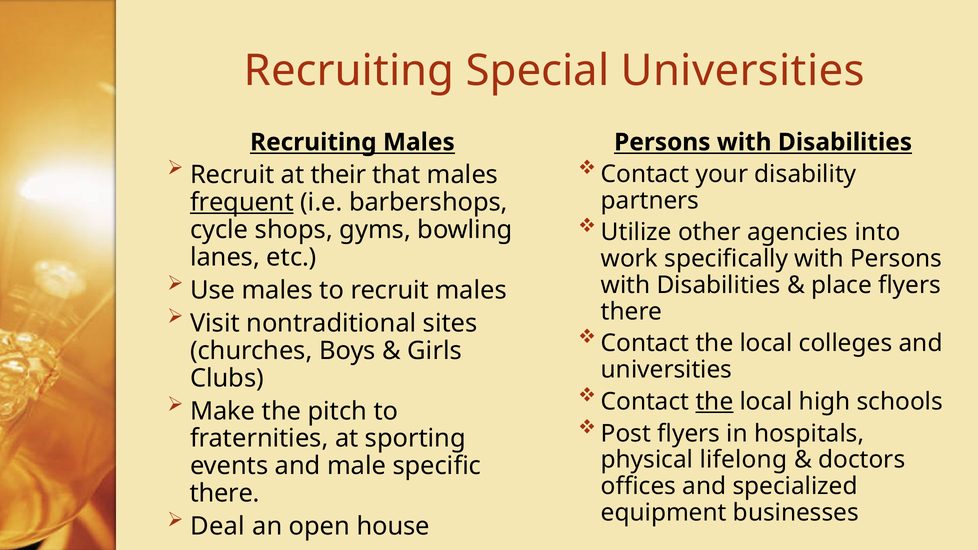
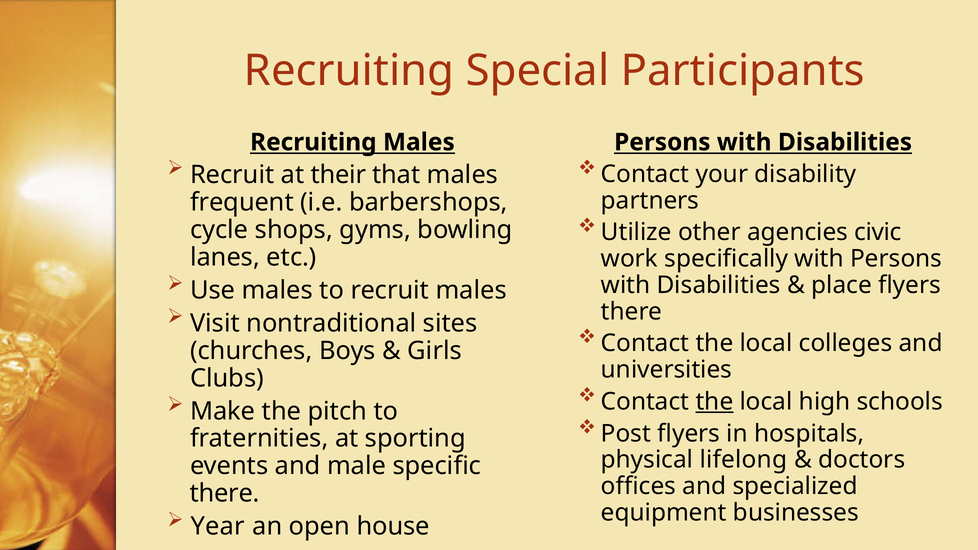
Special Universities: Universities -> Participants (743, 71)
frequent underline: present -> none (242, 202)
into: into -> civic (878, 232)
Deal: Deal -> Year (218, 527)
